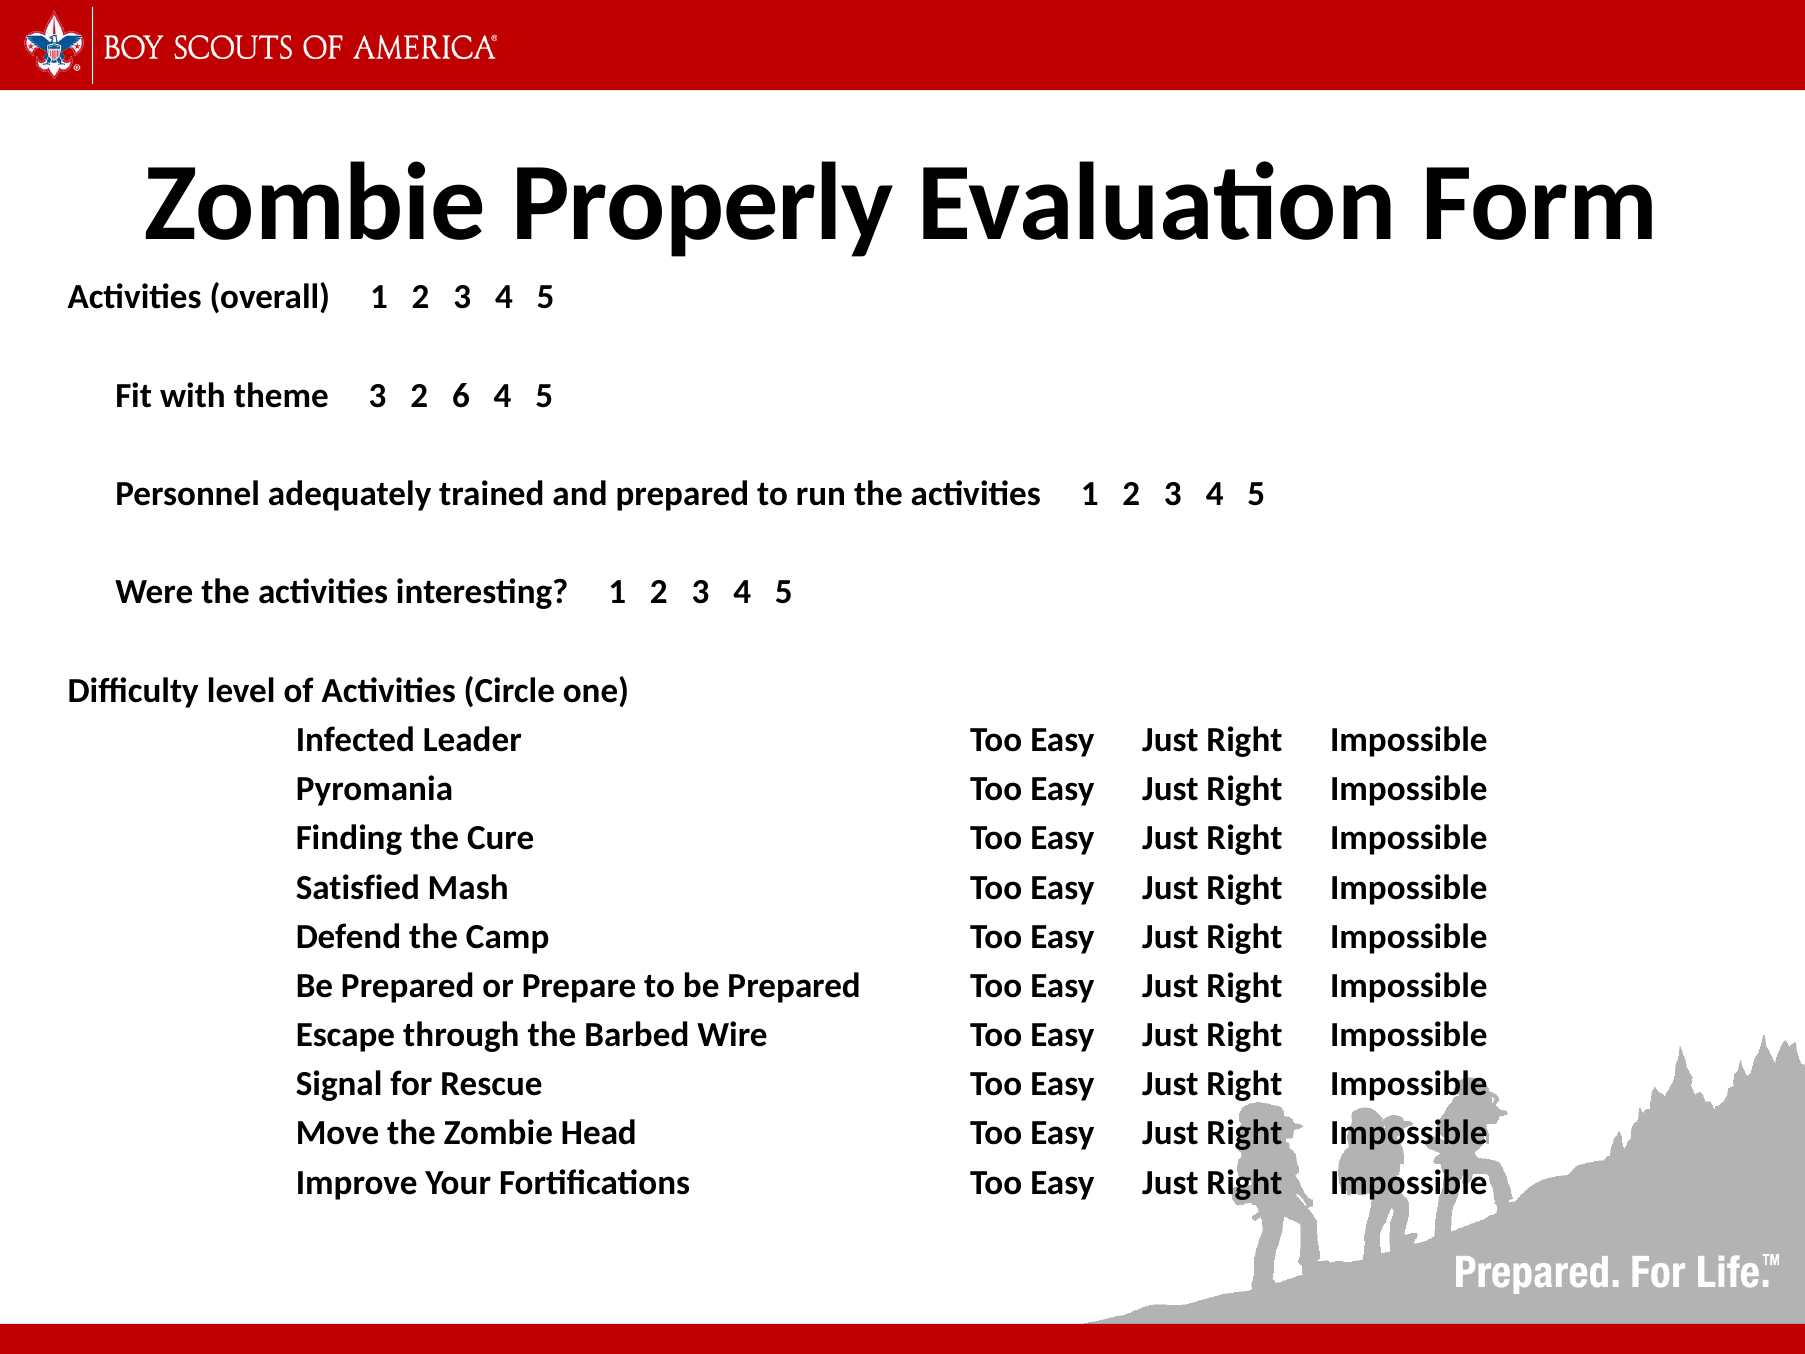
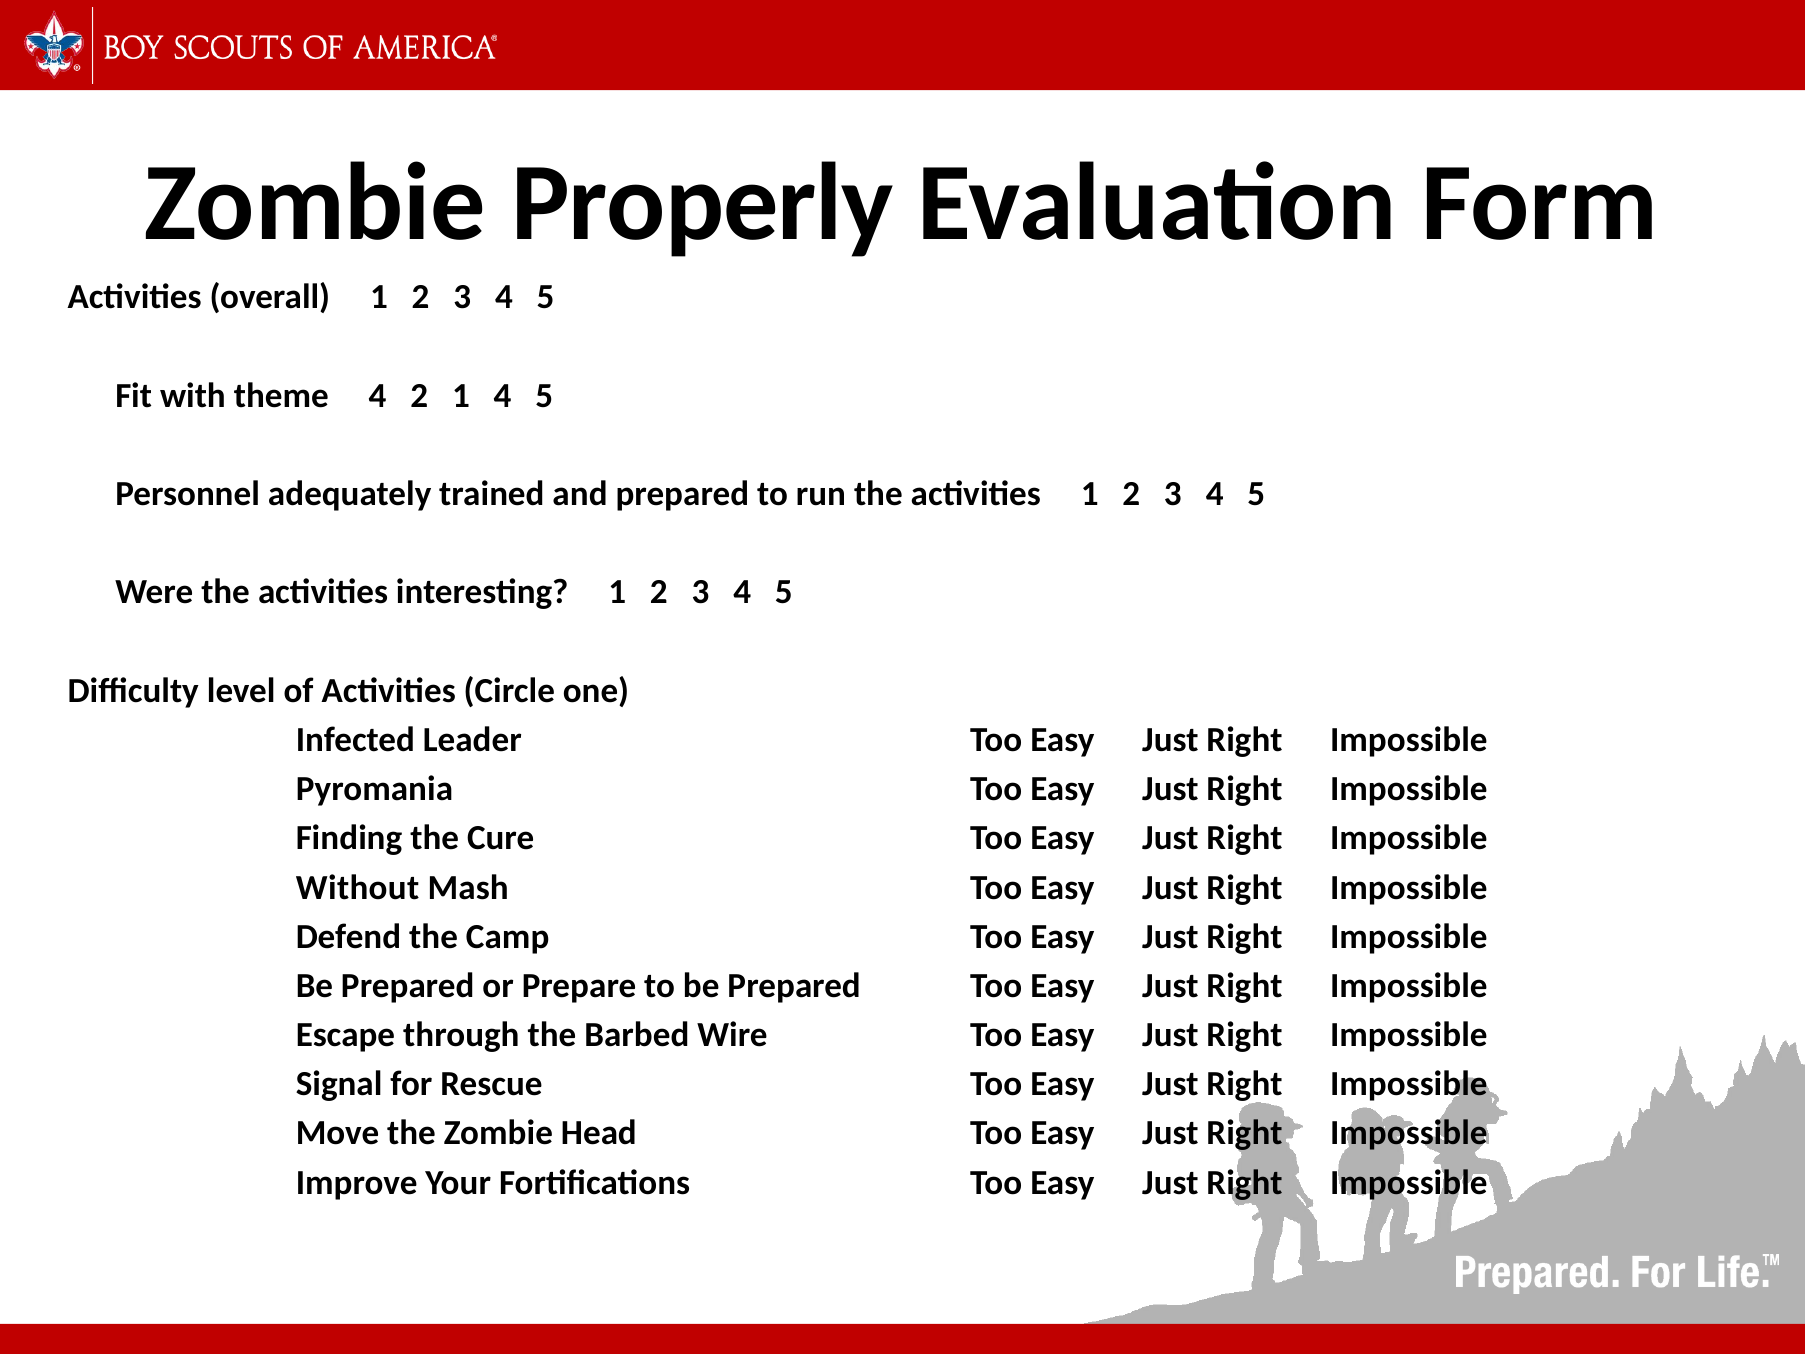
theme 3: 3 -> 4 (377, 396)
2 6: 6 -> 1 (461, 396)
Satisfied: Satisfied -> Without (358, 887)
